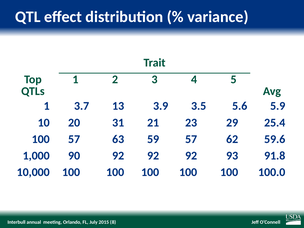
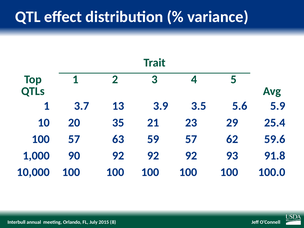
31: 31 -> 35 (118, 123)
